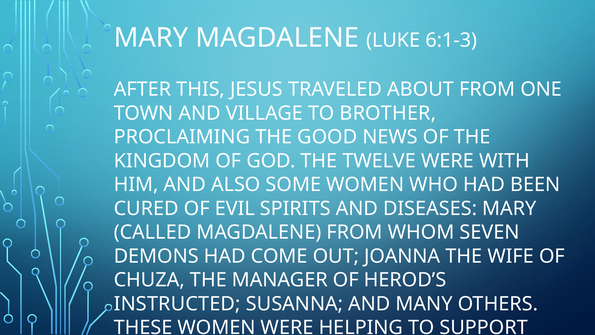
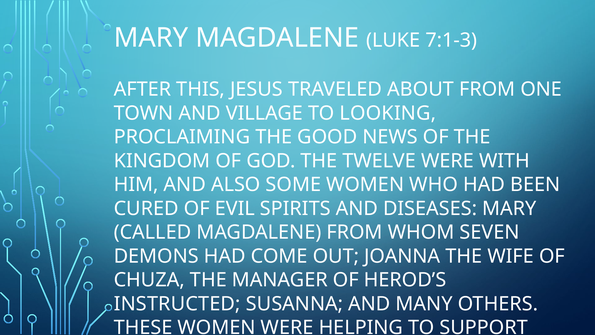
6:1-3: 6:1-3 -> 7:1-3 (451, 40)
BROTHER: BROTHER -> LOOKING (388, 113)
